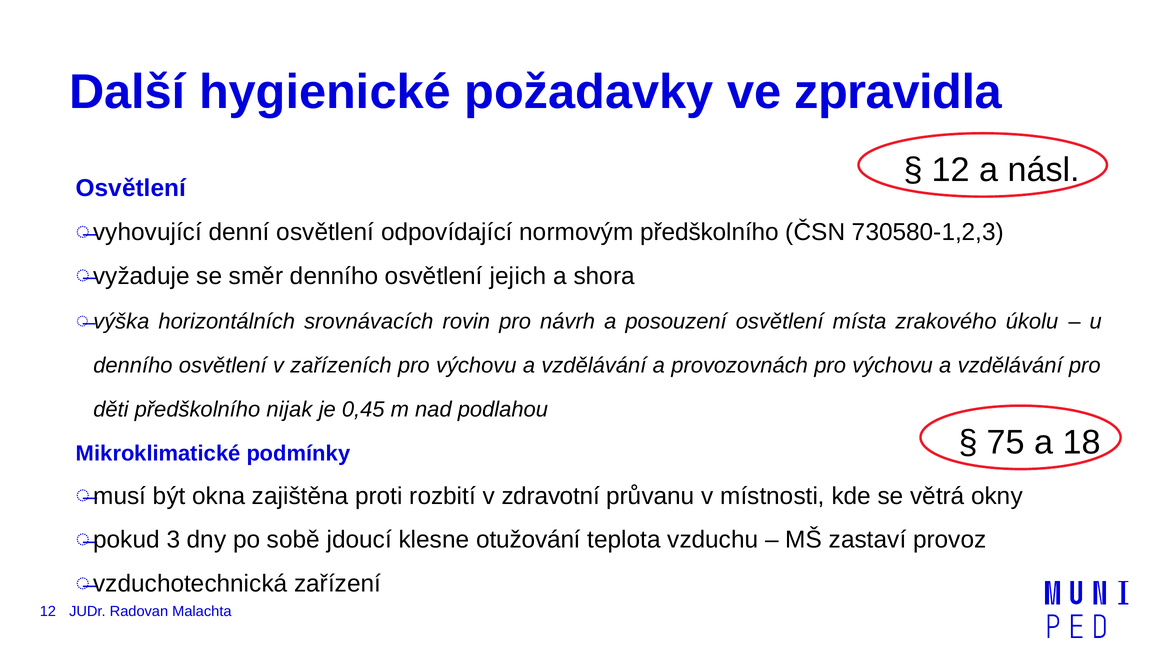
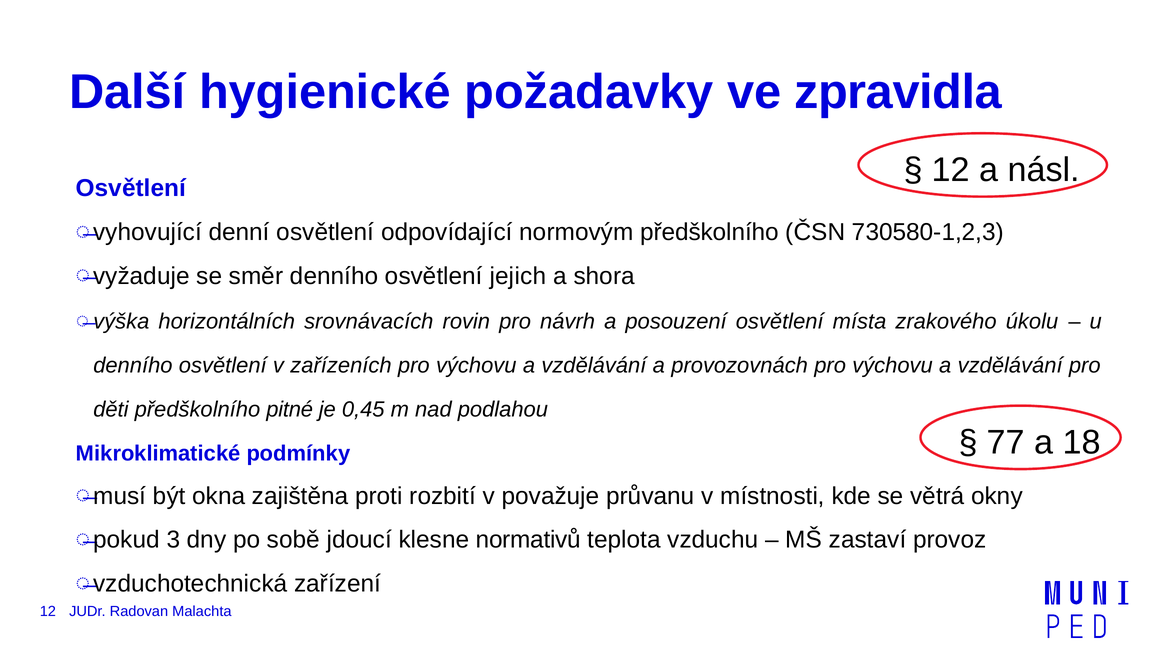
nijak: nijak -> pitné (290, 409)
75: 75 -> 77 (1006, 442)
zdravotní: zdravotní -> považuje (551, 496)
otužování: otužování -> normativů (528, 540)
